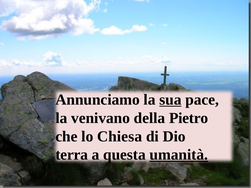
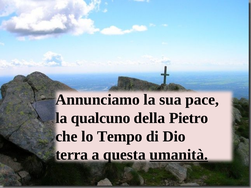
sua underline: present -> none (170, 100)
venivano: venivano -> qualcuno (101, 118)
Chiesa: Chiesa -> Tempo (120, 137)
